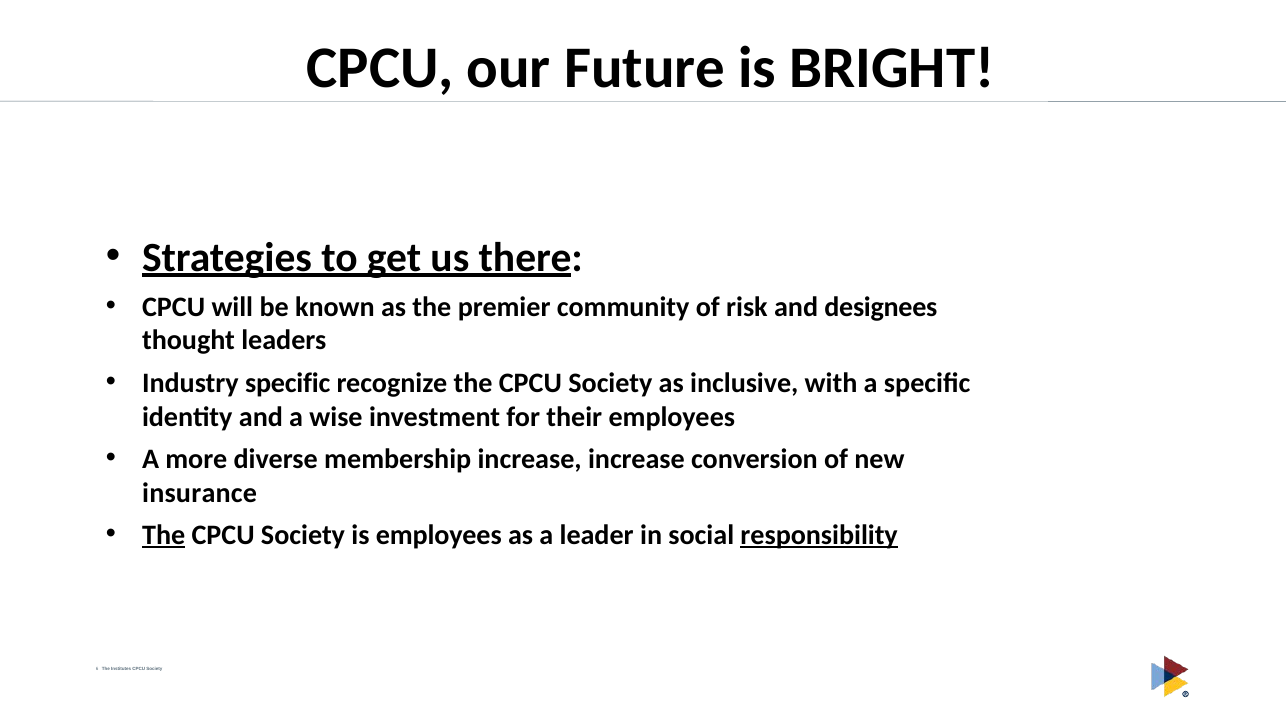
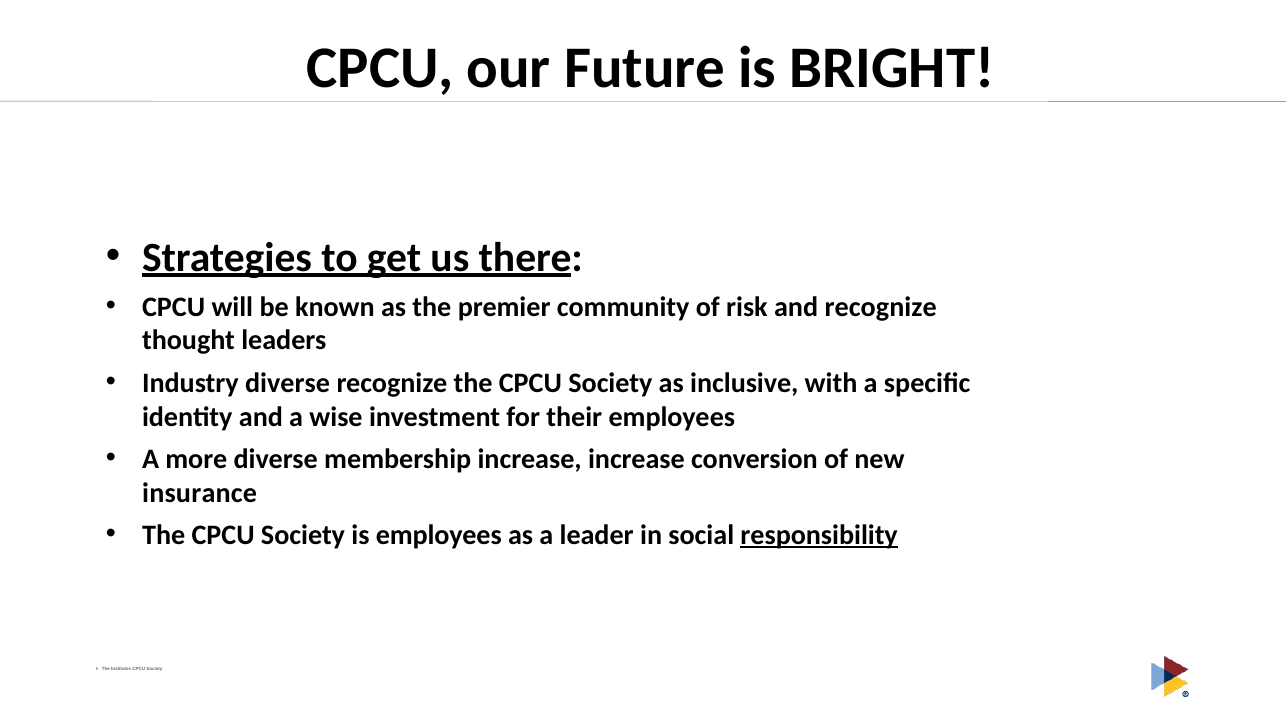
and designees: designees -> recognize (881, 307)
Industry specific: specific -> diverse (288, 383)
The underline: present -> none (164, 535)
